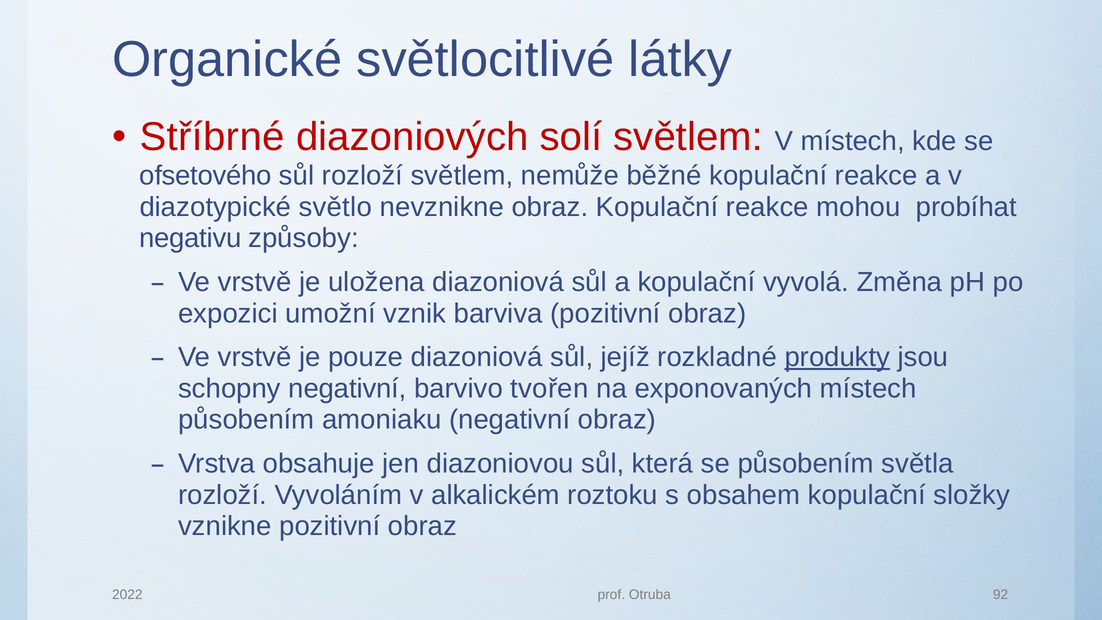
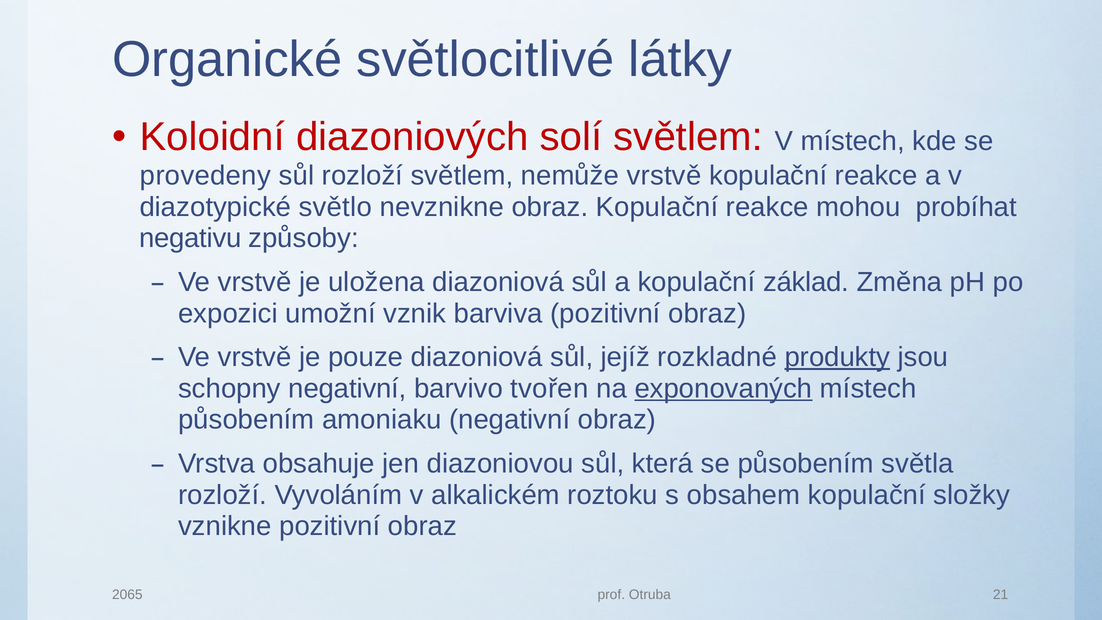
Stříbrné: Stříbrné -> Koloidní (212, 137)
ofsetového: ofsetového -> provedeny (205, 176)
nemůže běžné: běžné -> vrstvě (664, 176)
vyvolá: vyvolá -> základ (806, 282)
exponovaných underline: none -> present (723, 389)
2022: 2022 -> 2065 (127, 595)
92: 92 -> 21 (1001, 595)
